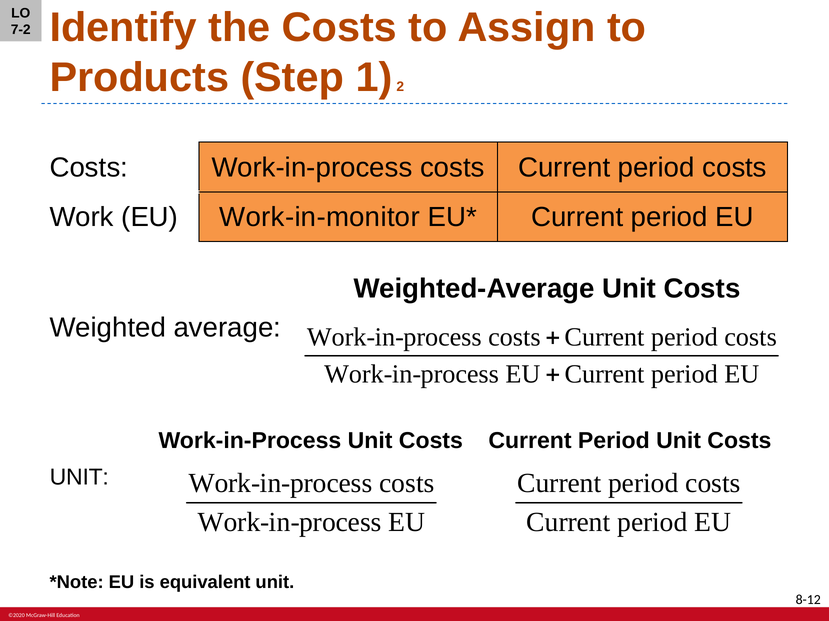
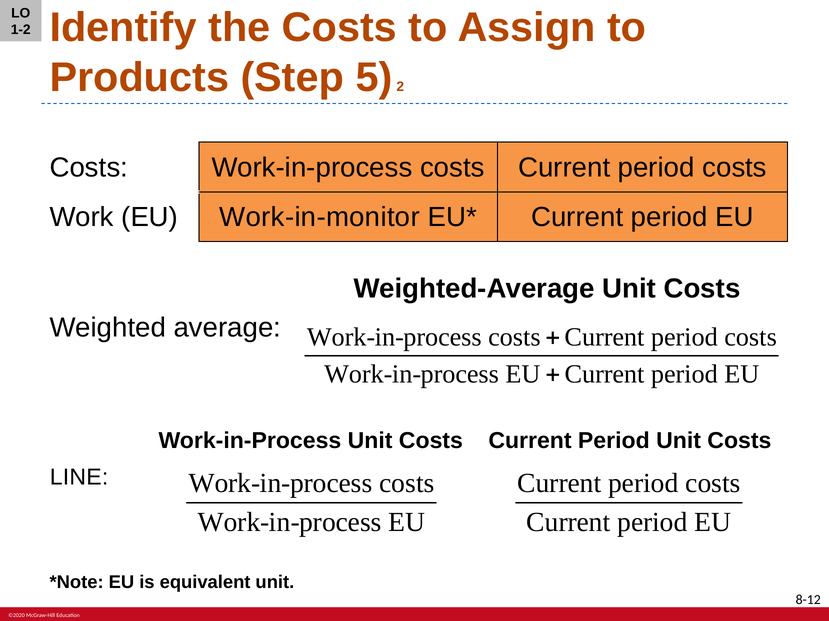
7-2: 7-2 -> 1-2 (21, 30)
1: 1 -> 5 (374, 78)
UNIT: UNIT -> LINE (79, 478)
